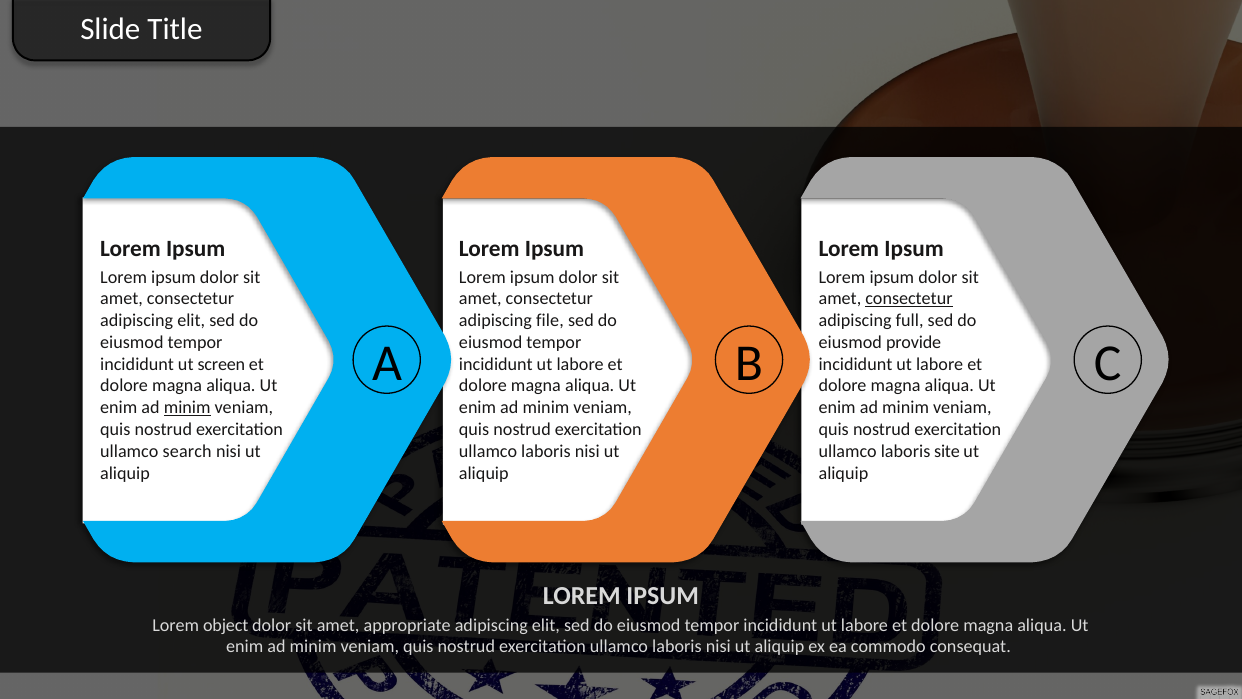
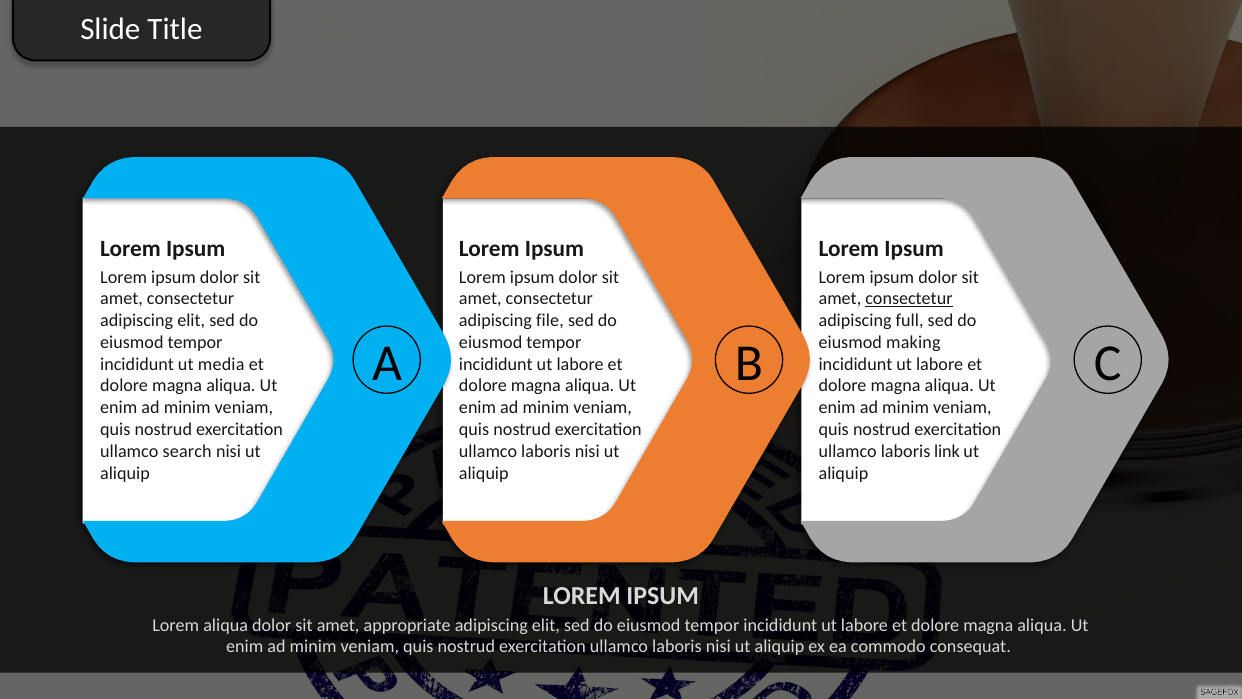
provide: provide -> making (913, 342)
screen: screen -> media (221, 364)
minim underline: present -> none (187, 408)
site: site -> link (947, 451)
Lorem object: object -> aliqua (226, 625)
